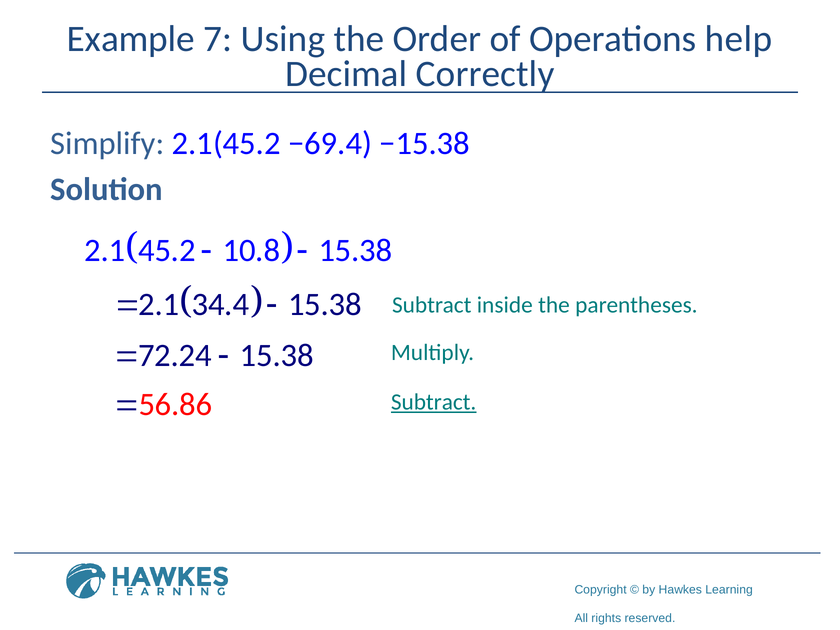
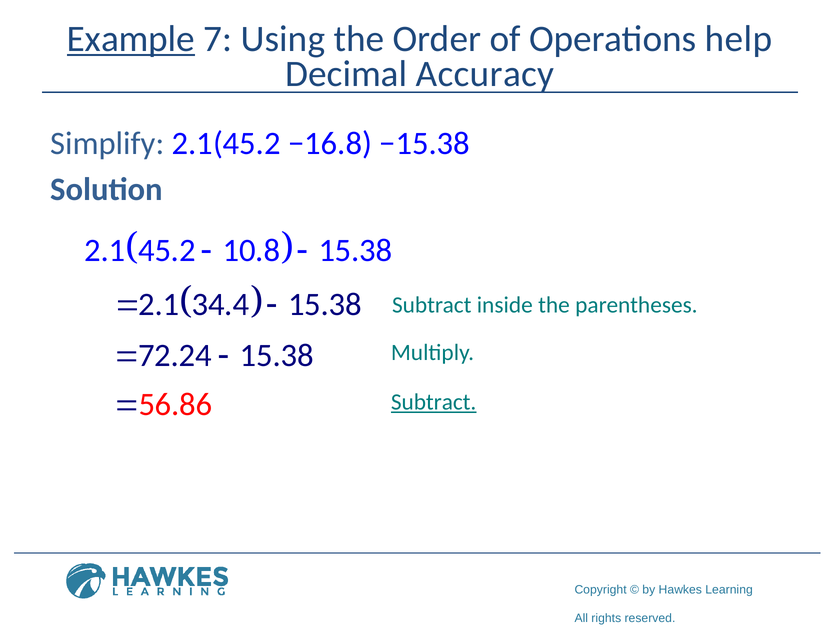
Example underline: none -> present (131, 39)
Correctly: Correctly -> Accuracy (485, 74)
−69.4: −69.4 -> −16.8 (330, 144)
